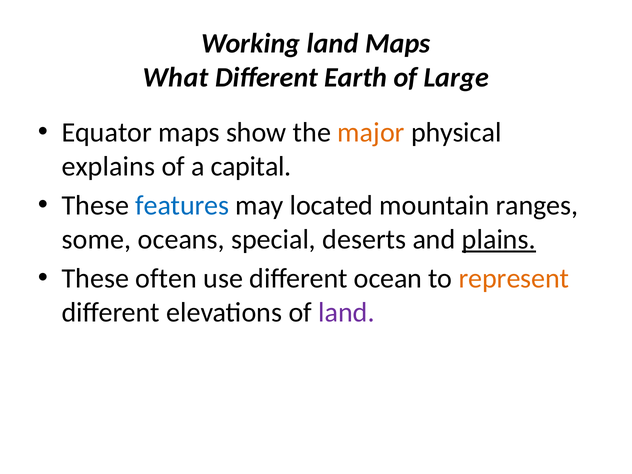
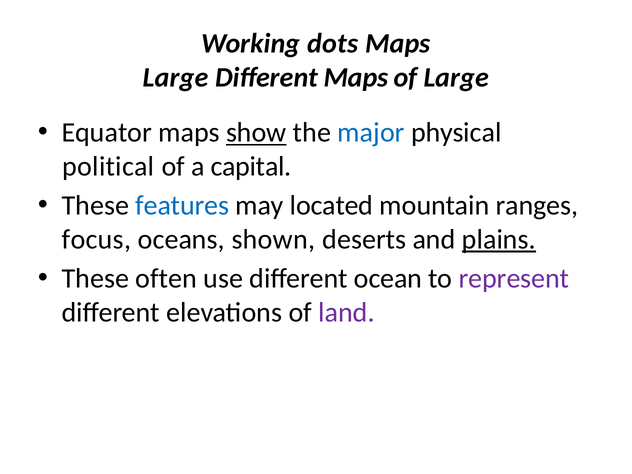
Working land: land -> dots (333, 44)
What: What -> Large (176, 77)
Different Earth: Earth -> Maps (356, 77)
show underline: none -> present (256, 133)
major colour: orange -> blue (371, 133)
explains: explains -> political (108, 166)
some: some -> focus (96, 239)
special: special -> shown (273, 239)
represent colour: orange -> purple (514, 279)
